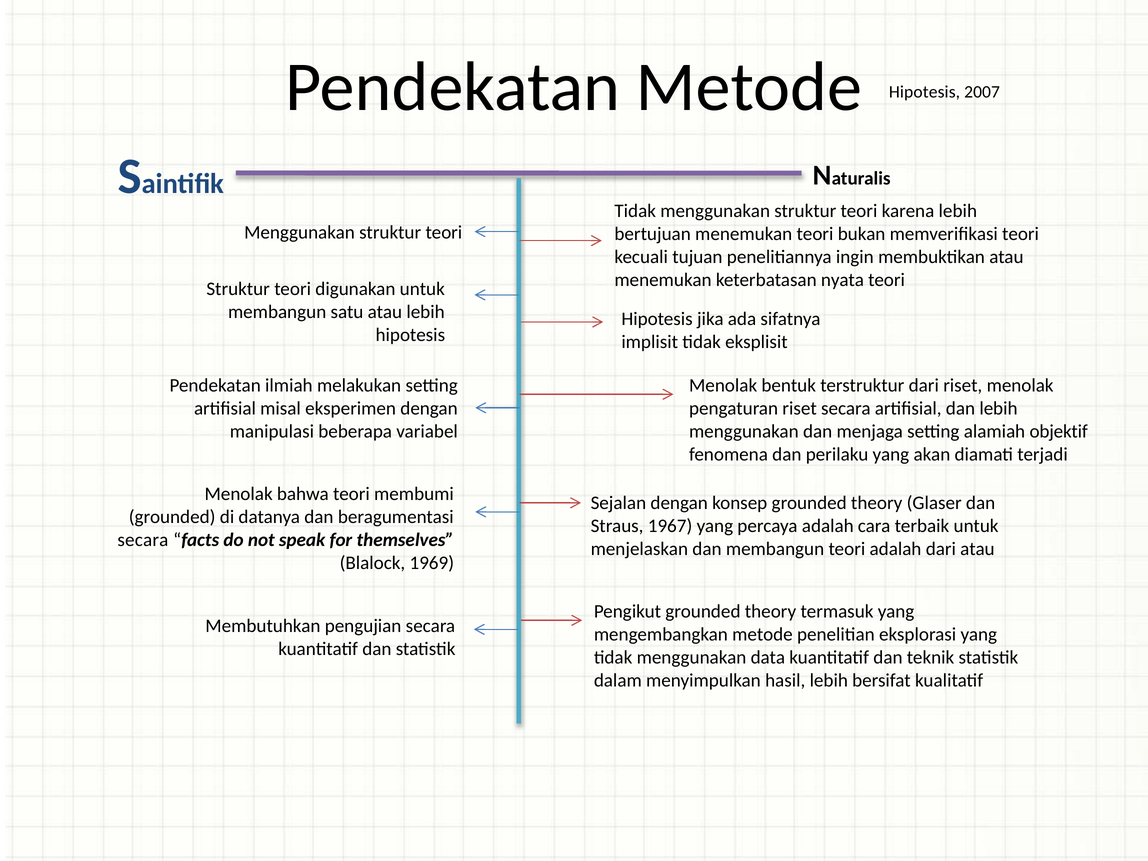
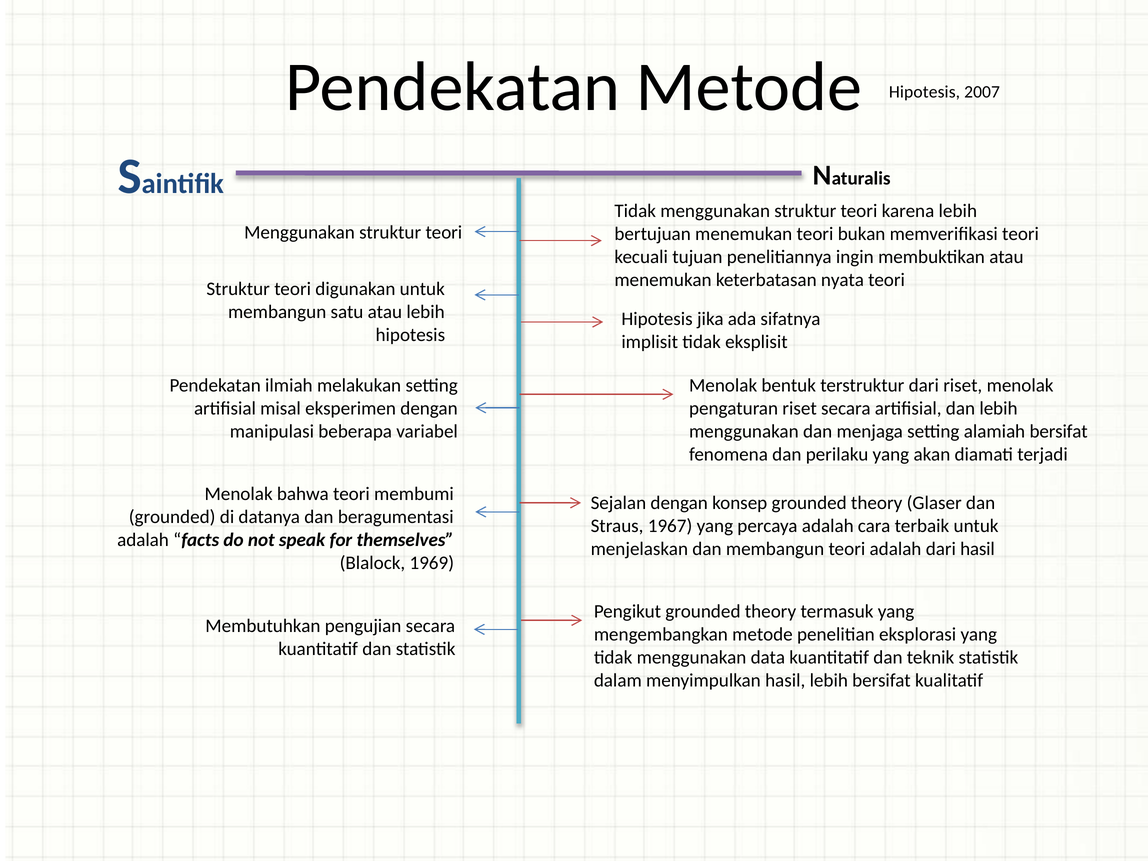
alamiah objektif: objektif -> bersifat (1059, 432)
secara: secara -> adalah (143, 540)
dari atau: atau -> hasil (977, 549)
